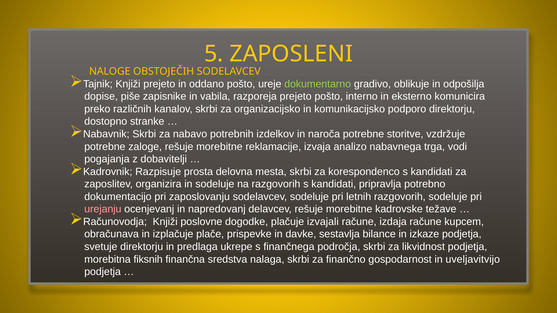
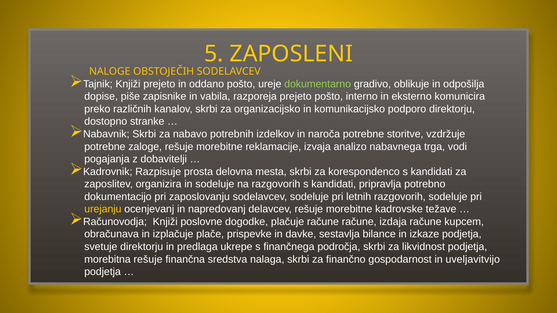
urejanju colour: pink -> yellow (103, 209)
plačuje izvajali: izvajali -> račune (323, 222)
morebitna fiksnih: fiksnih -> rešuje (148, 260)
